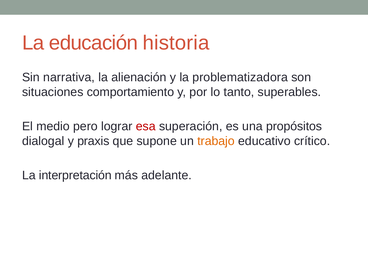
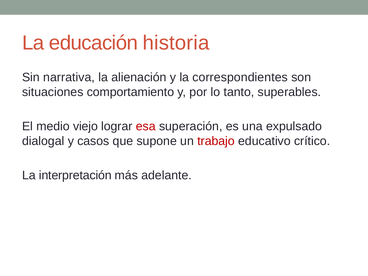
problematizadora: problematizadora -> correspondientes (240, 77)
pero: pero -> viejo (85, 126)
propósitos: propósitos -> expulsado (294, 126)
praxis: praxis -> casos (93, 141)
trabajo colour: orange -> red (216, 141)
